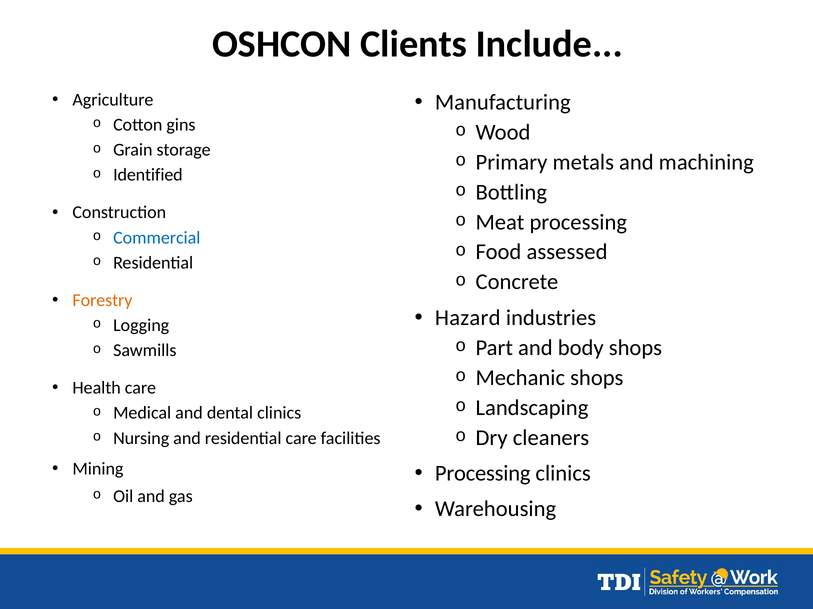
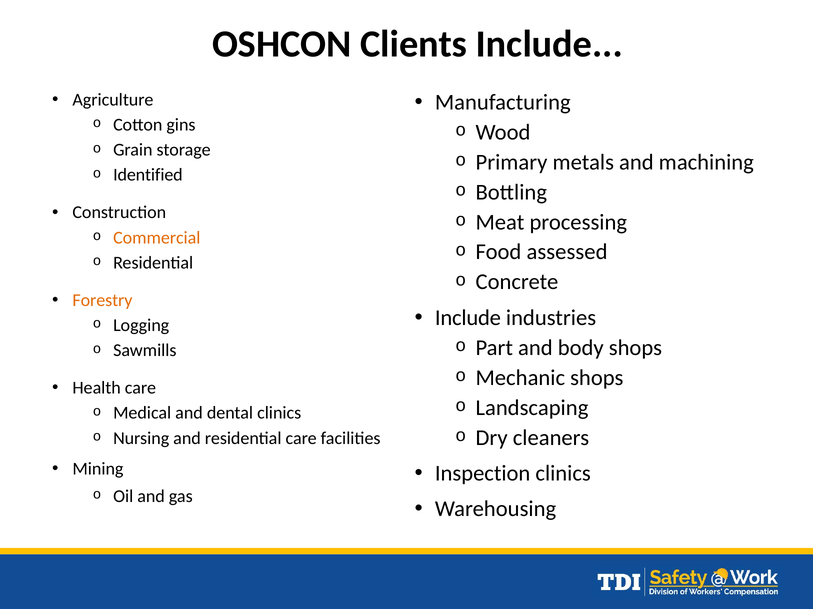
Commercial colour: blue -> orange (157, 238)
Hazard: Hazard -> Include (468, 318)
Processing: Processing -> Inspection (483, 474)
